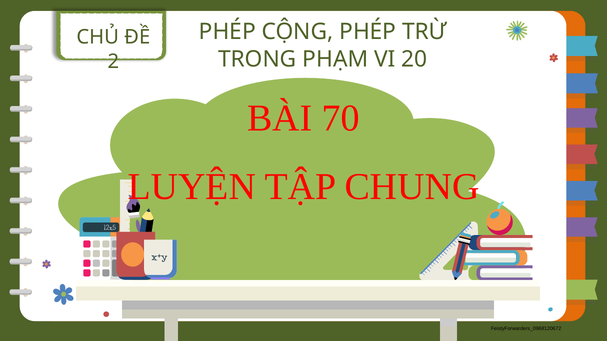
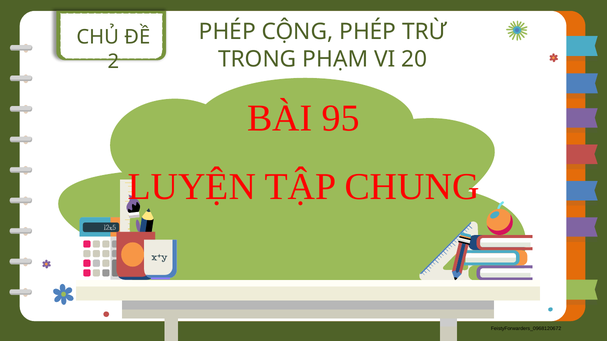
70: 70 -> 95 (341, 119)
